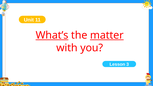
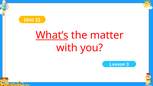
matter underline: present -> none (107, 35)
